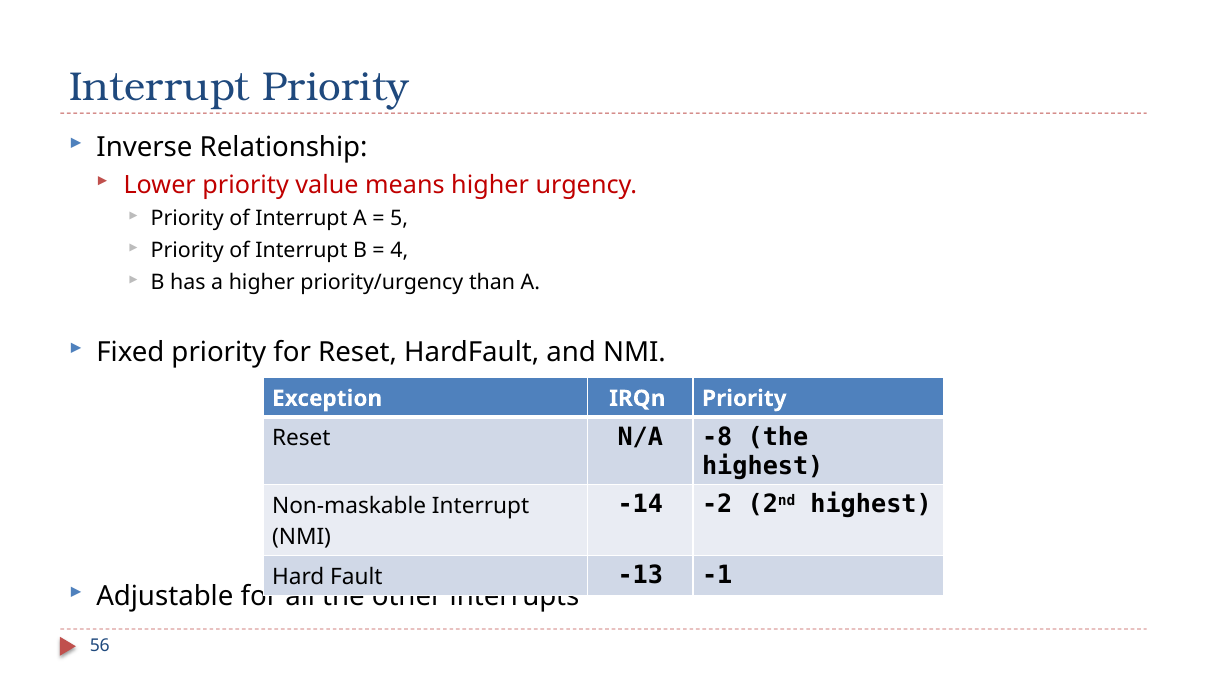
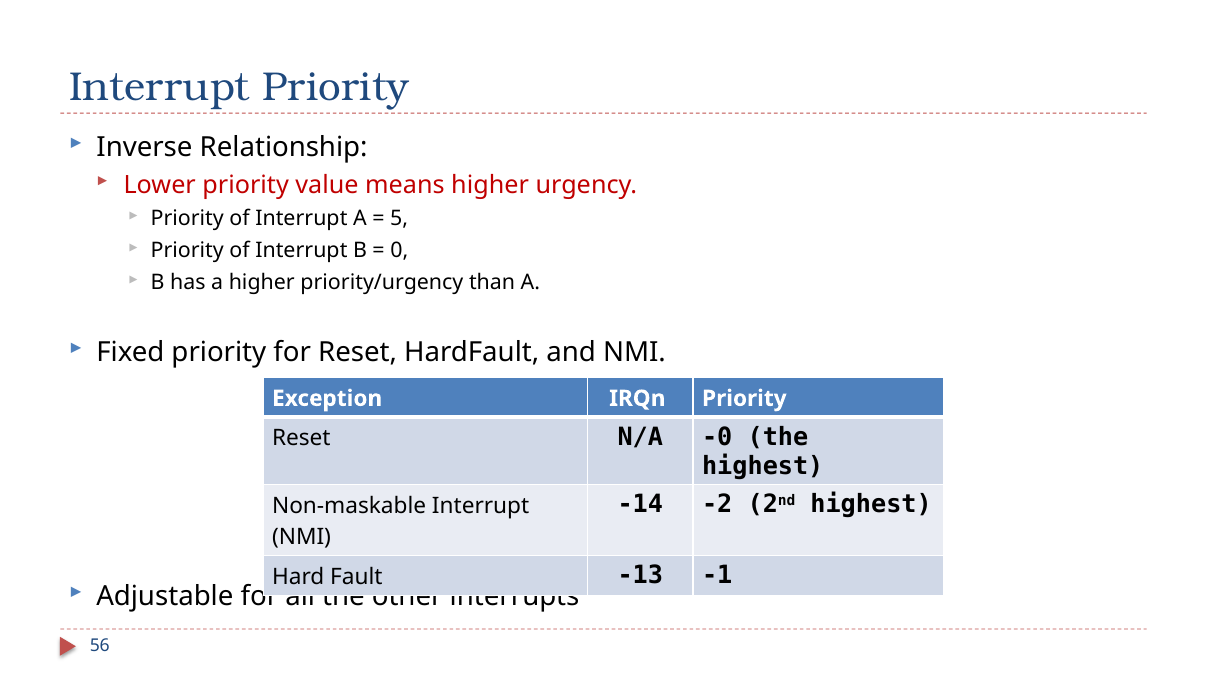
4: 4 -> 0 (399, 251)
-8: -8 -> -0 (717, 437)
